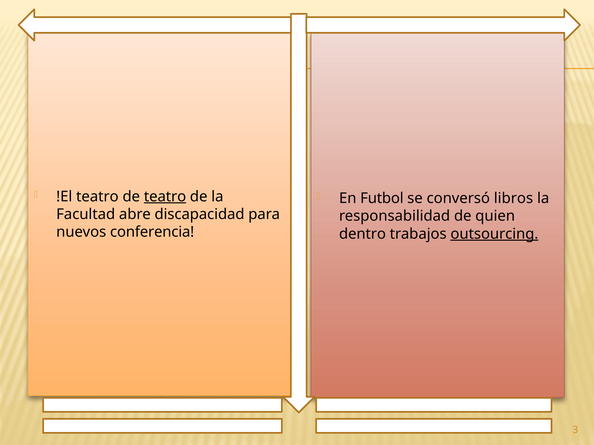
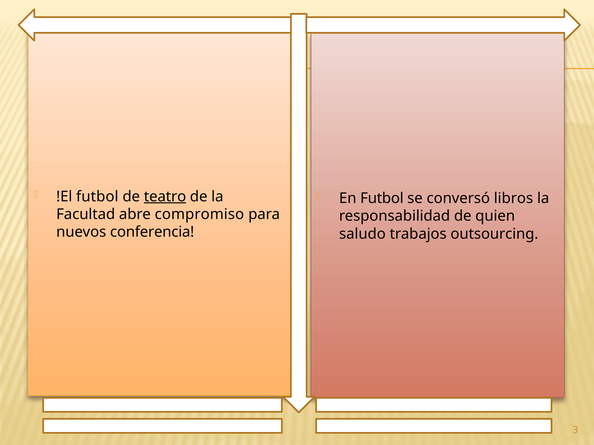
!El teatro: teatro -> futbol (97, 197)
discapacidad: discapacidad -> compromiso (199, 214)
dentro: dentro -> saludo (362, 234)
outsourcing underline: present -> none (494, 234)
